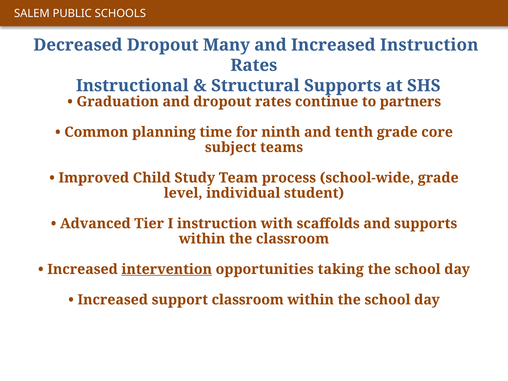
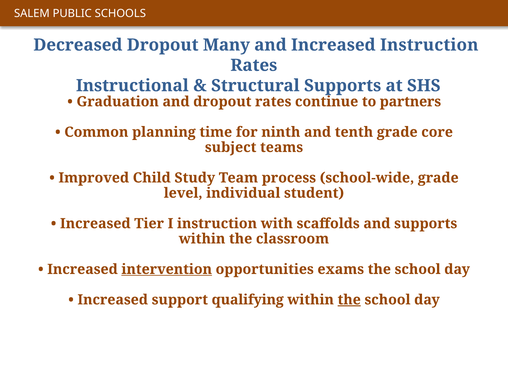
Advanced: Advanced -> Increased (95, 224)
taking: taking -> exams (341, 269)
support classroom: classroom -> qualifying (248, 300)
the underline: none -> present (349, 300)
